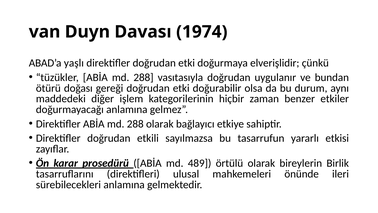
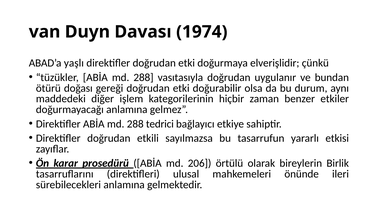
288 olarak: olarak -> tedrici (160, 124)
489: 489 -> 206 (200, 163)
